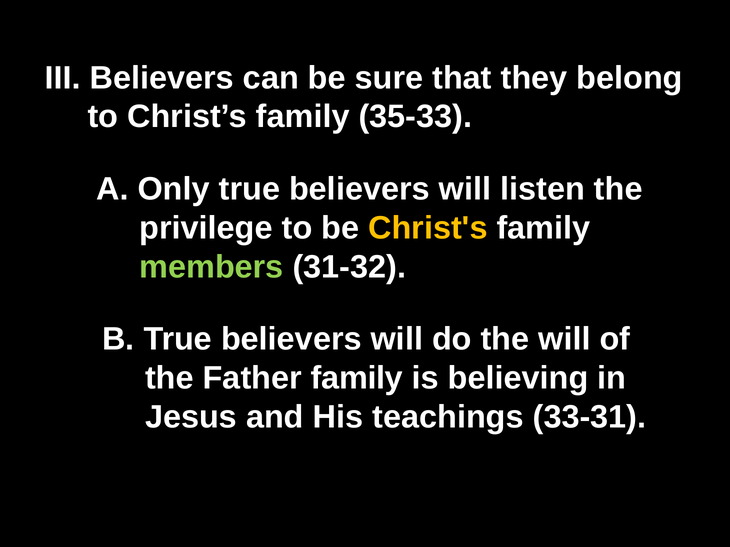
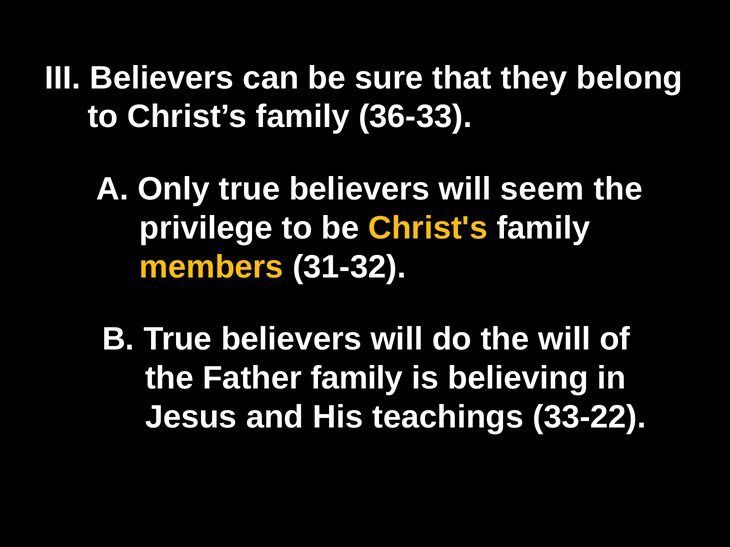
35-33: 35-33 -> 36-33 (415, 117)
listen: listen -> seem (542, 189)
members colour: light green -> yellow (211, 267)
33-31: 33-31 -> 33-22 (589, 417)
